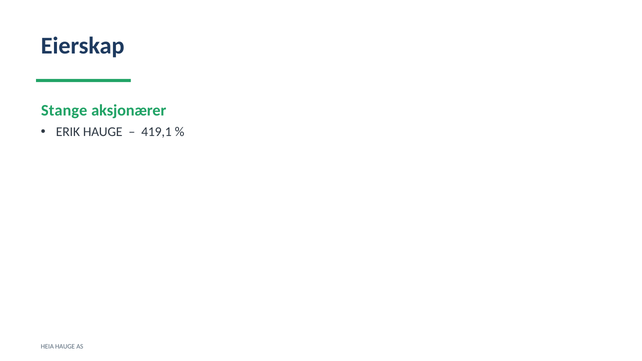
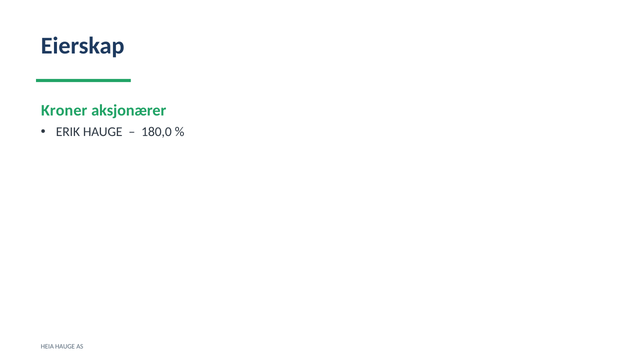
Stange: Stange -> Kroner (64, 111)
419,1: 419,1 -> 180,0 (157, 132)
